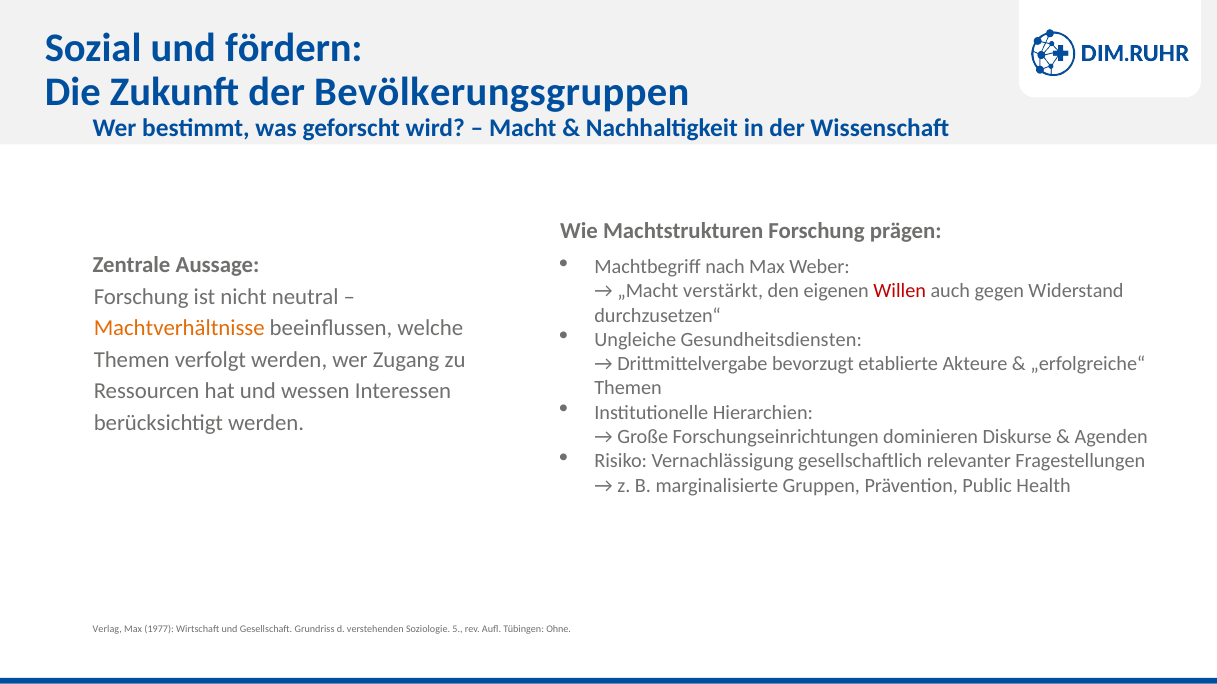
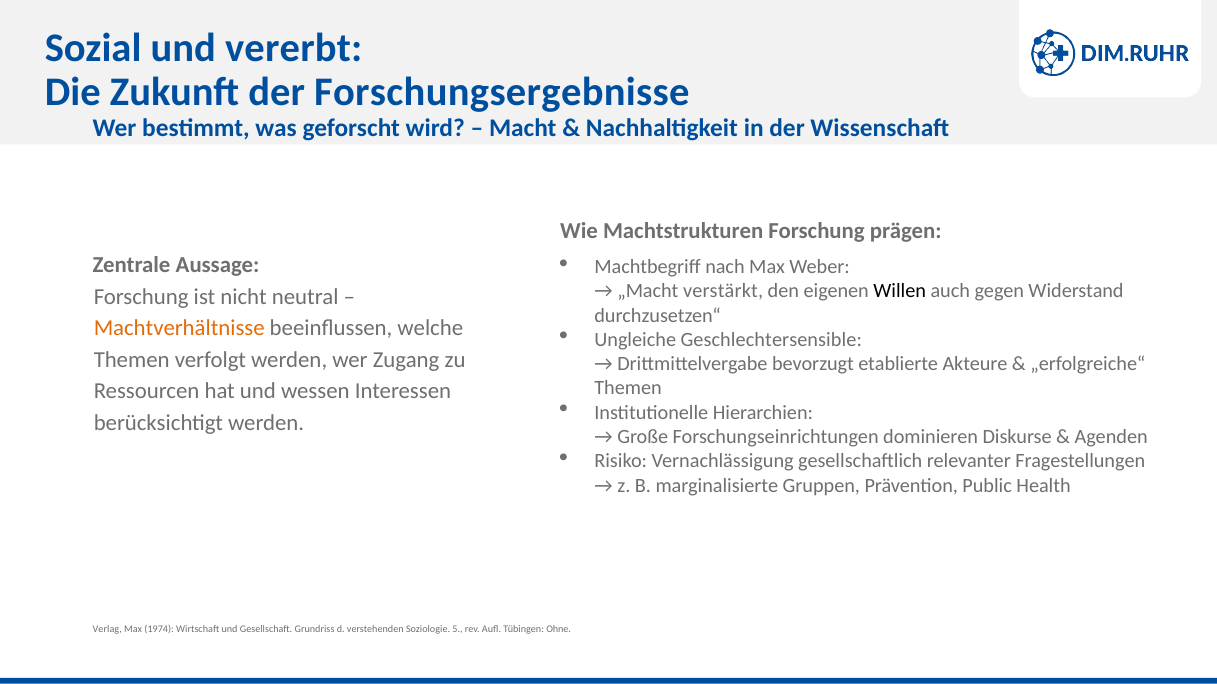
fördern: fördern -> vererbt (294, 48)
Bevölkerungsgruppen: Bevölkerungsgruppen -> Forschungsergebnisse (502, 92)
Willen colour: red -> black (900, 291)
Gesundheitsdiensten: Gesundheitsdiensten -> Geschlechtersensible (771, 340)
1977: 1977 -> 1974 (159, 630)
